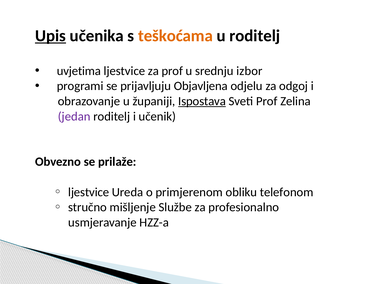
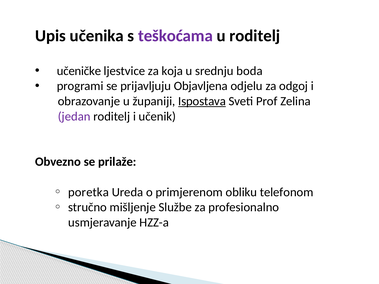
Upis underline: present -> none (50, 36)
teškoćama colour: orange -> purple (175, 36)
uvjetima: uvjetima -> učeničke (79, 71)
za prof: prof -> koja (172, 71)
izbor: izbor -> boda (250, 71)
ljestvice: ljestvice -> poretka (89, 192)
